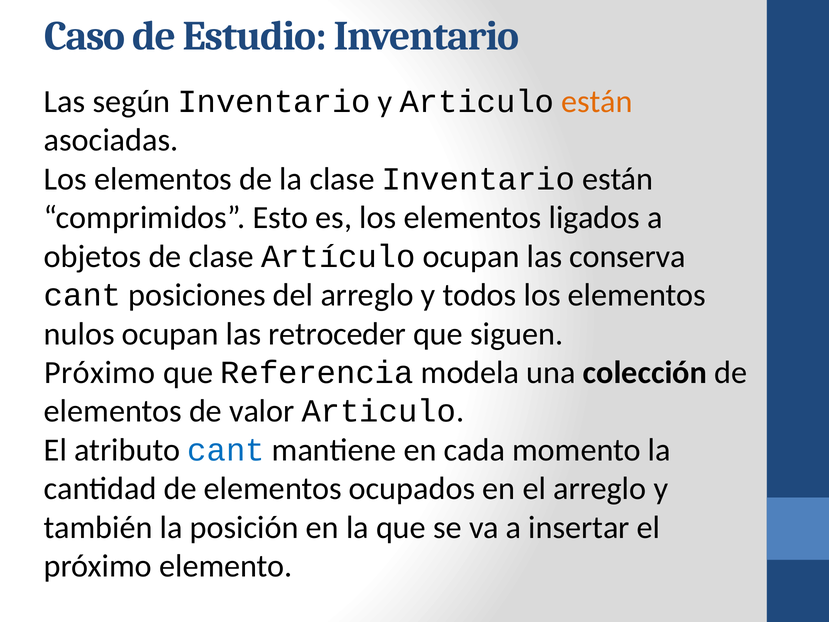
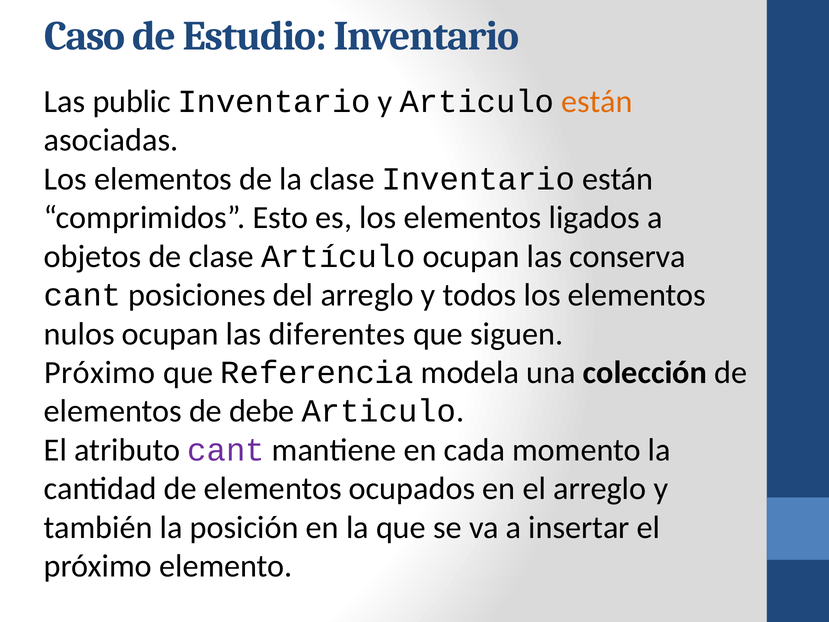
según: según -> public (132, 102)
retroceder: retroceder -> diferentes (337, 334)
valor: valor -> debe (262, 411)
cant colour: blue -> purple (226, 450)
